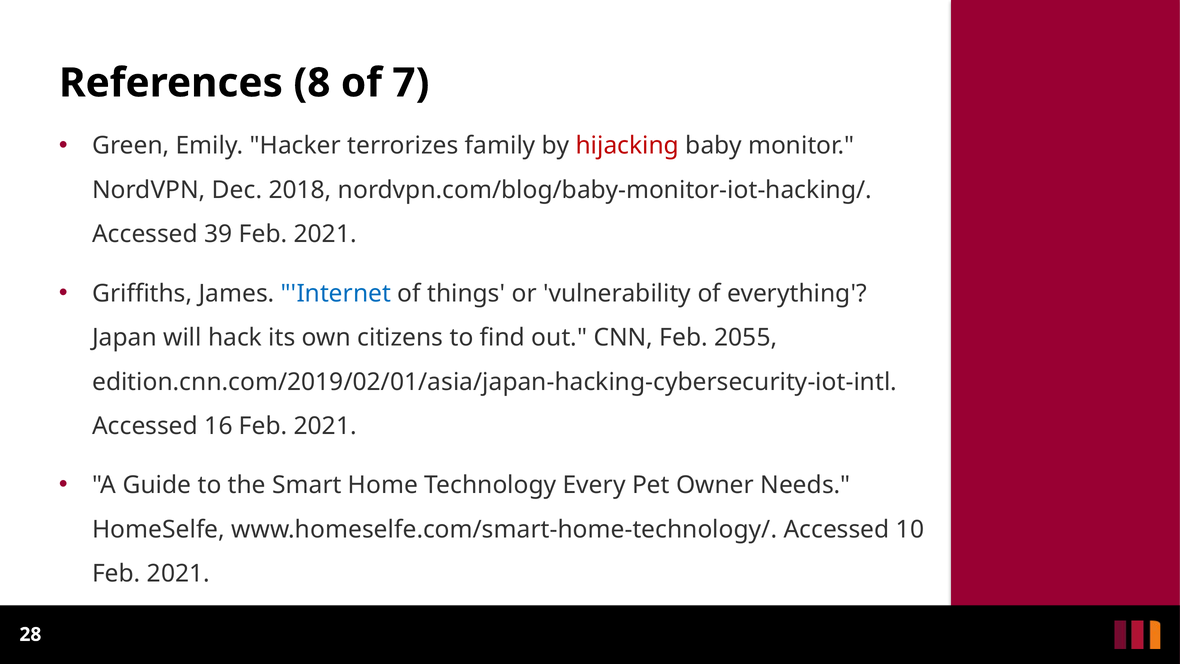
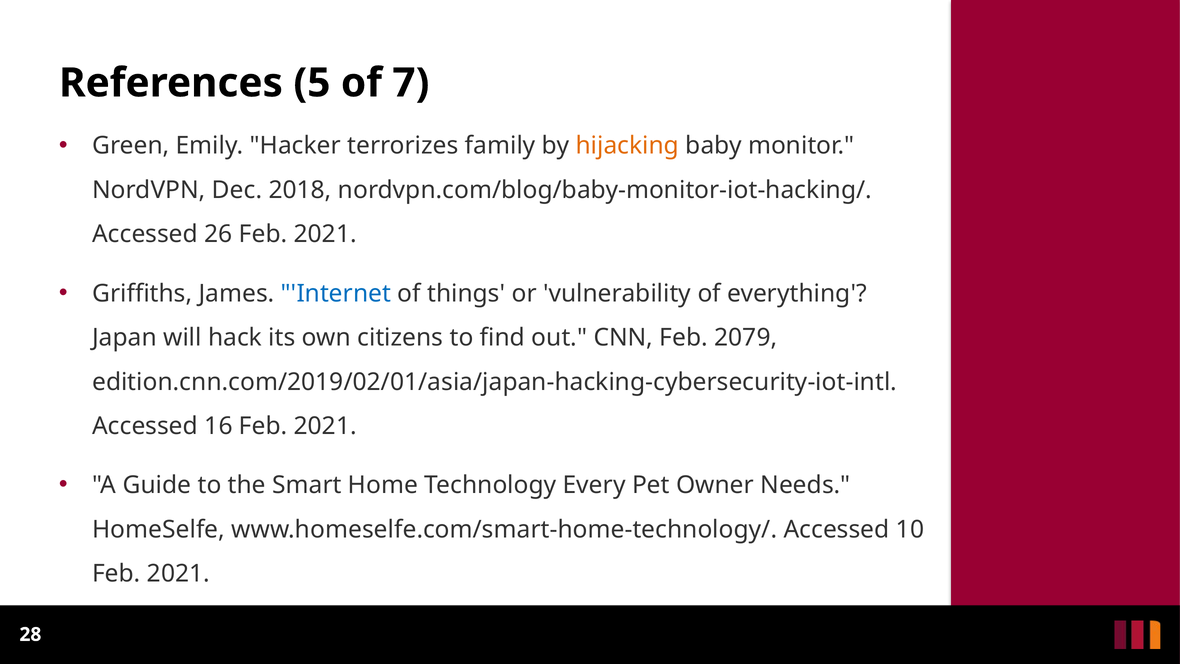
8: 8 -> 5 (312, 83)
hijacking colour: red -> orange (627, 146)
39: 39 -> 26 (218, 234)
2055: 2055 -> 2079 (746, 338)
